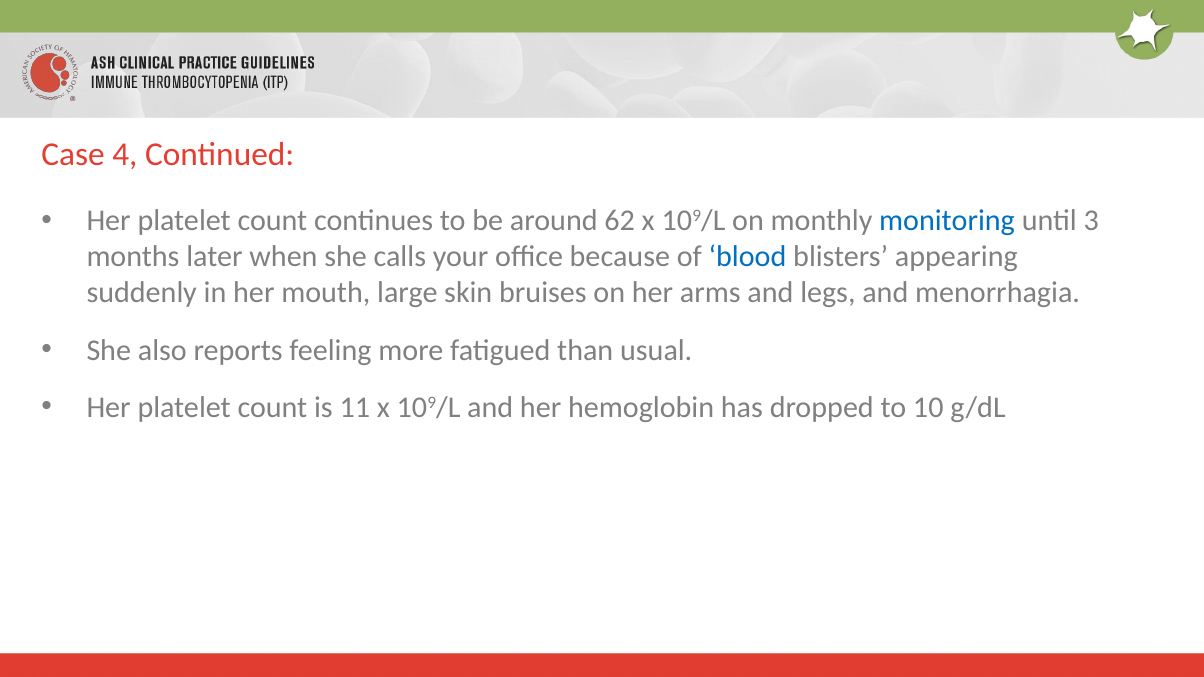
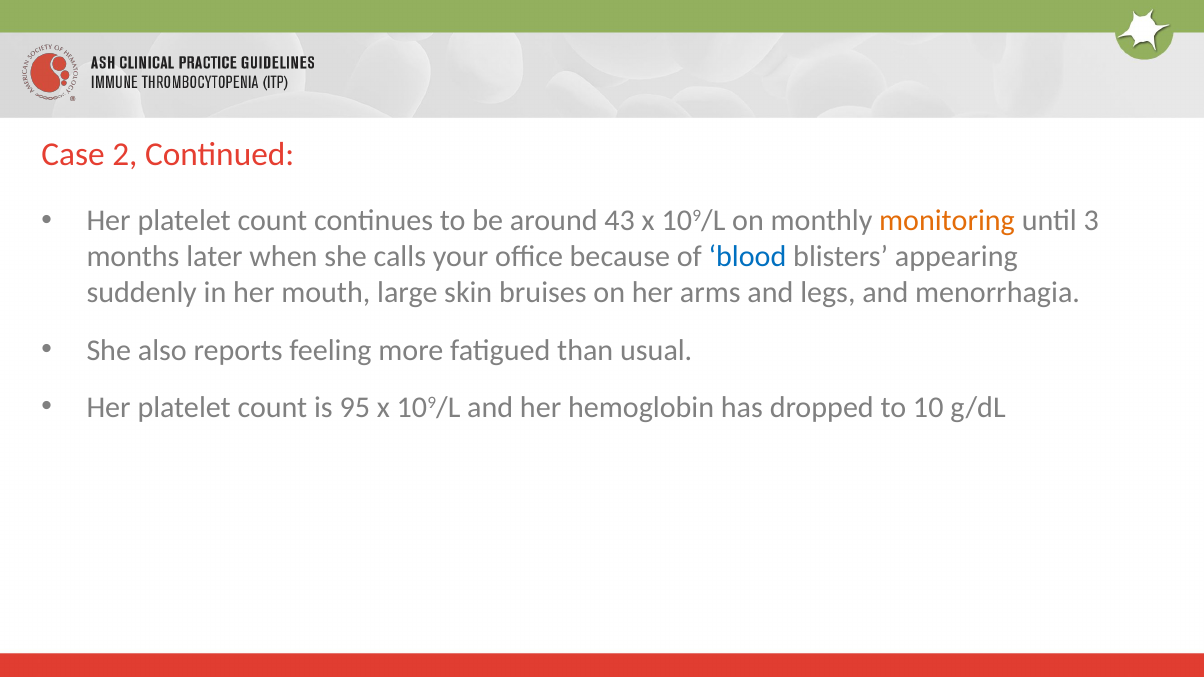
4: 4 -> 2 (125, 155)
62: 62 -> 43 (620, 221)
monitoring colour: blue -> orange (947, 221)
11: 11 -> 95 (355, 408)
